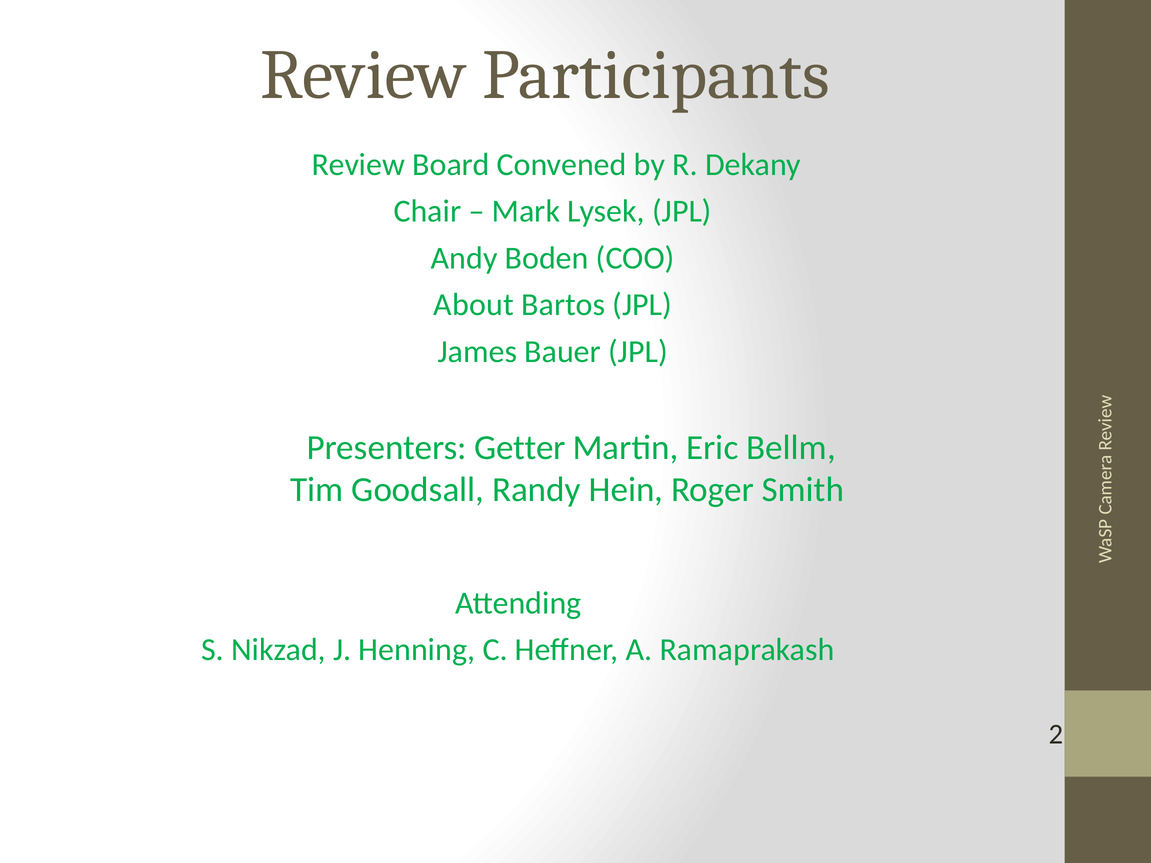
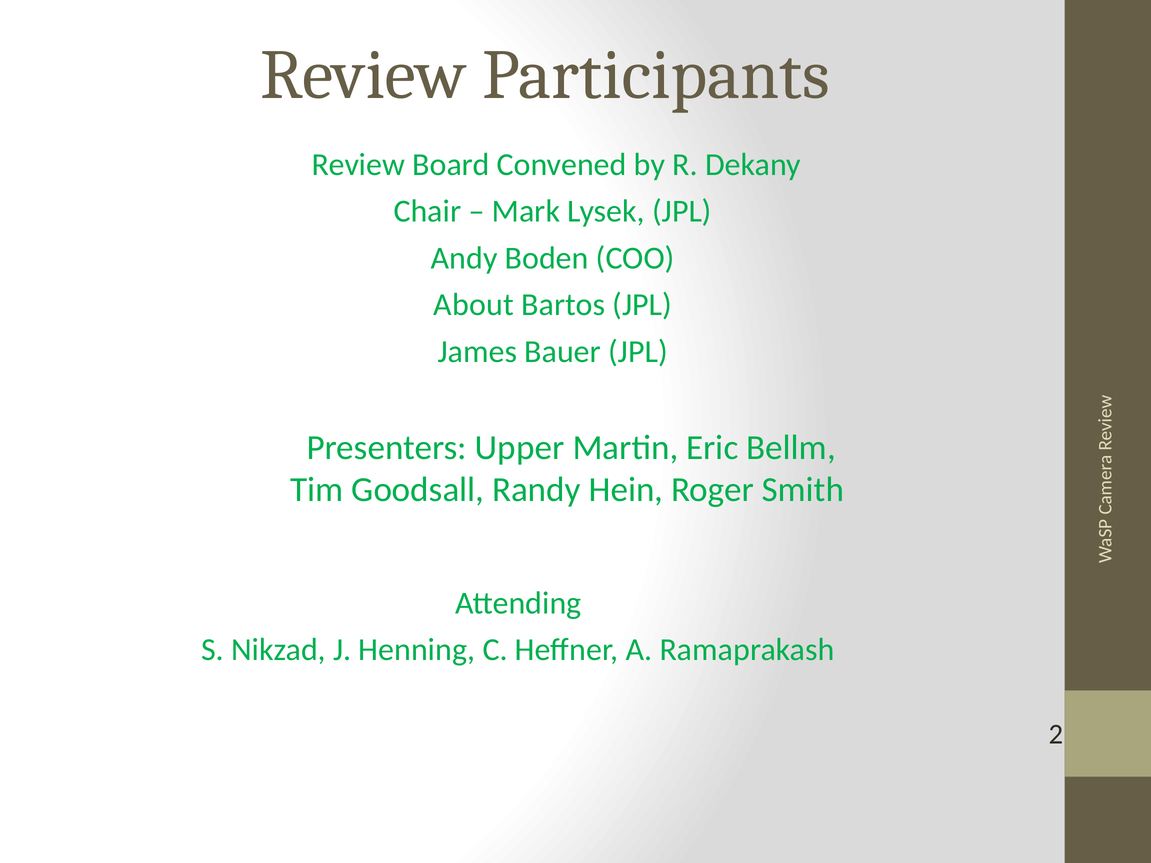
Getter: Getter -> Upper (520, 448)
